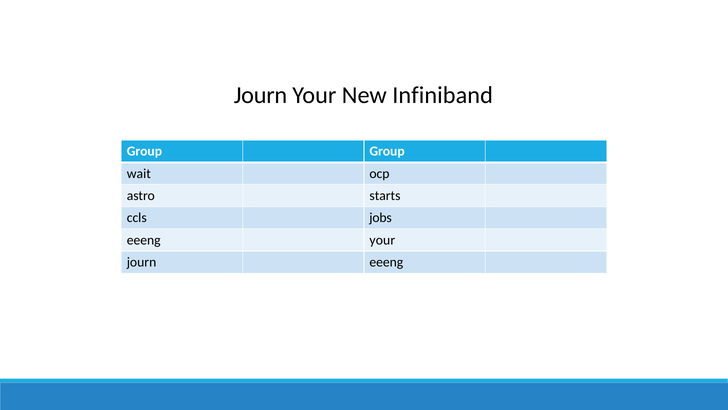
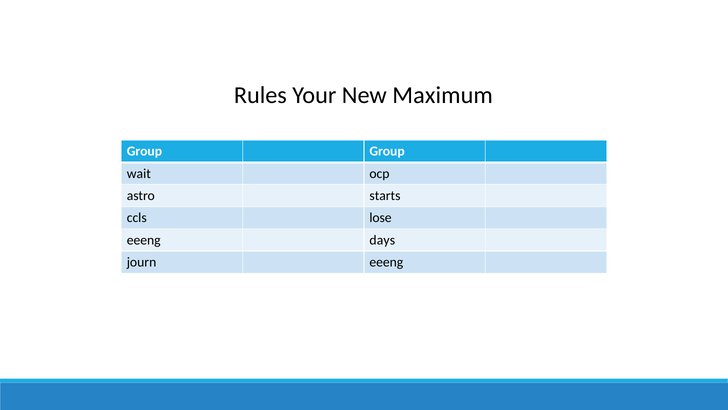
Journ: Journ -> Rules (260, 95)
Infiniband: Infiniband -> Maximum (443, 95)
jobs: jobs -> lose (381, 218)
eeeng your: your -> days (382, 240)
